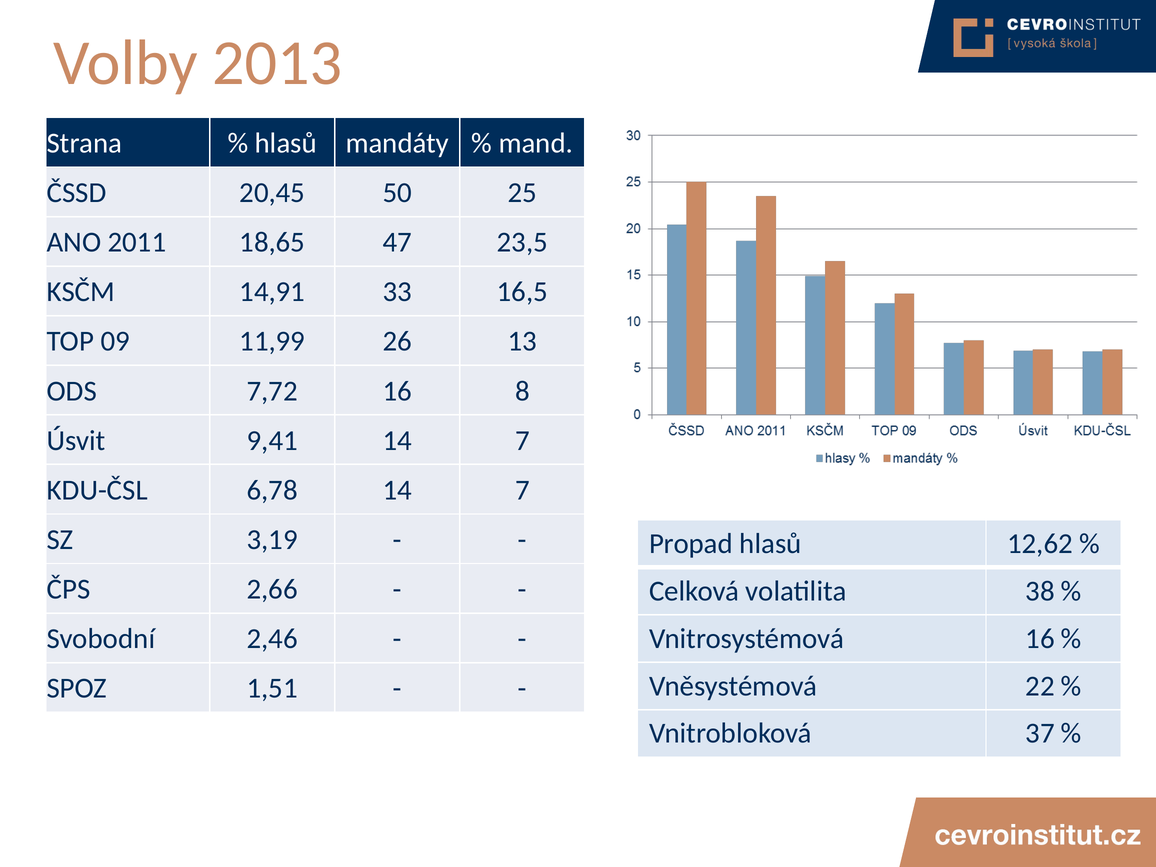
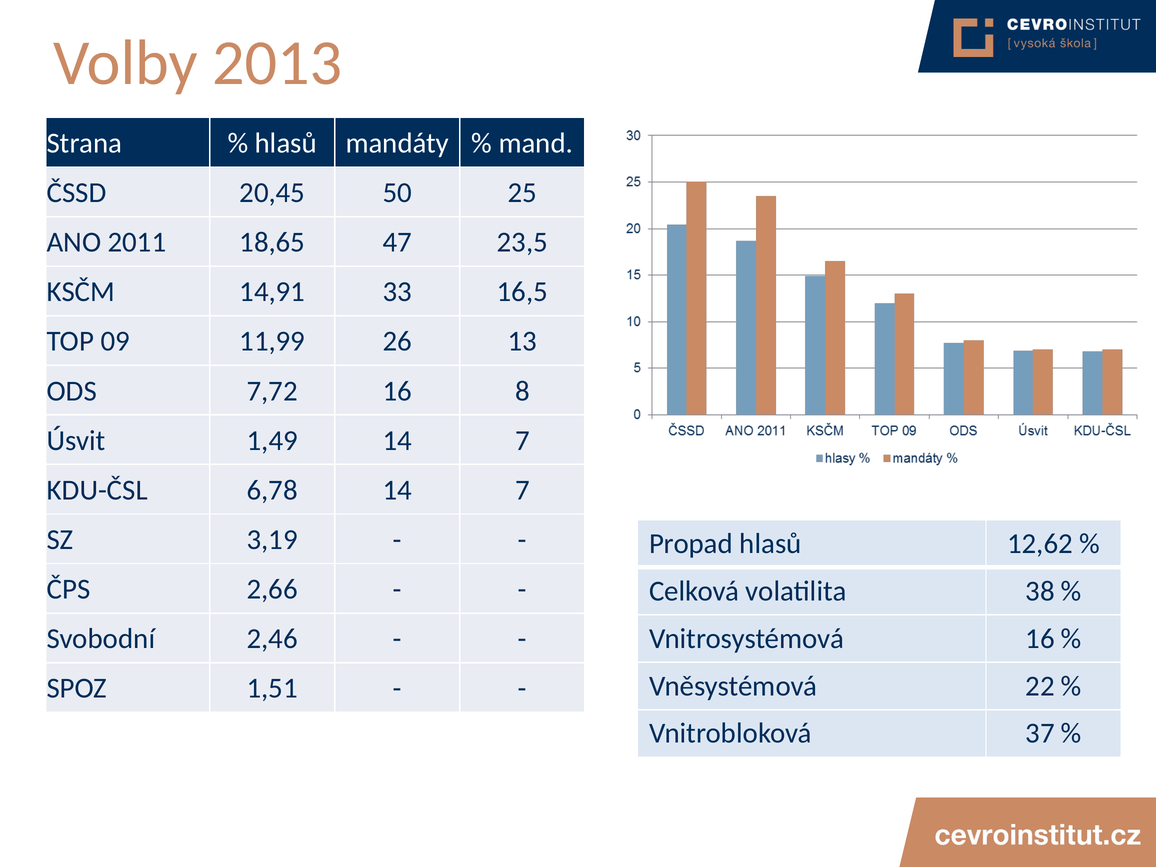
9,41: 9,41 -> 1,49 (272, 441)
